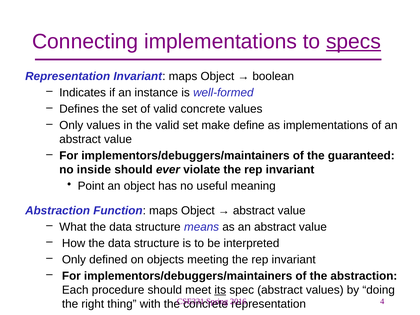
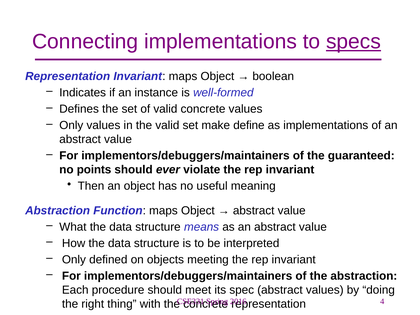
inside: inside -> points (94, 170)
Point: Point -> Then (91, 186)
its underline: present -> none (220, 290)
